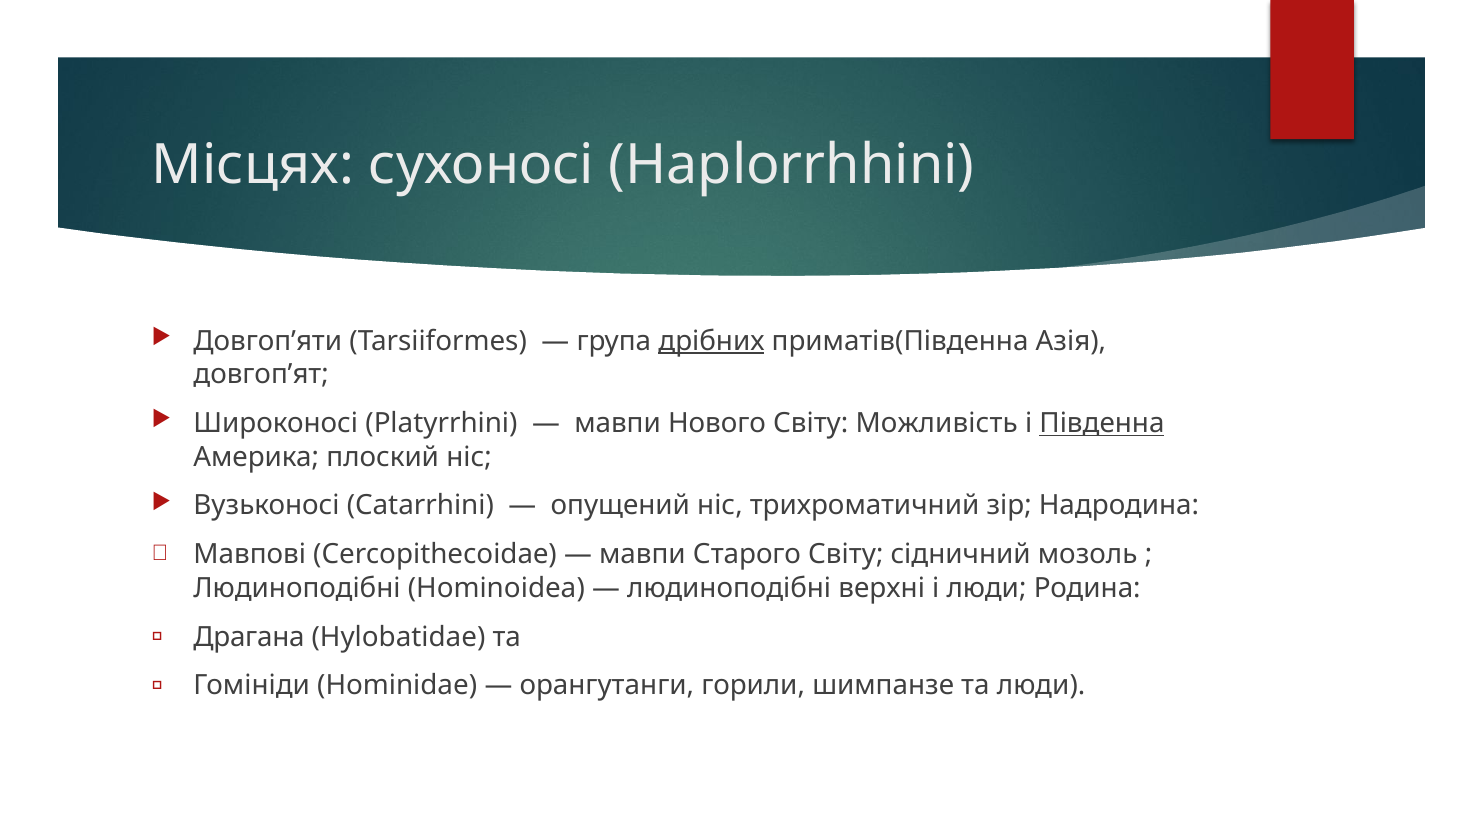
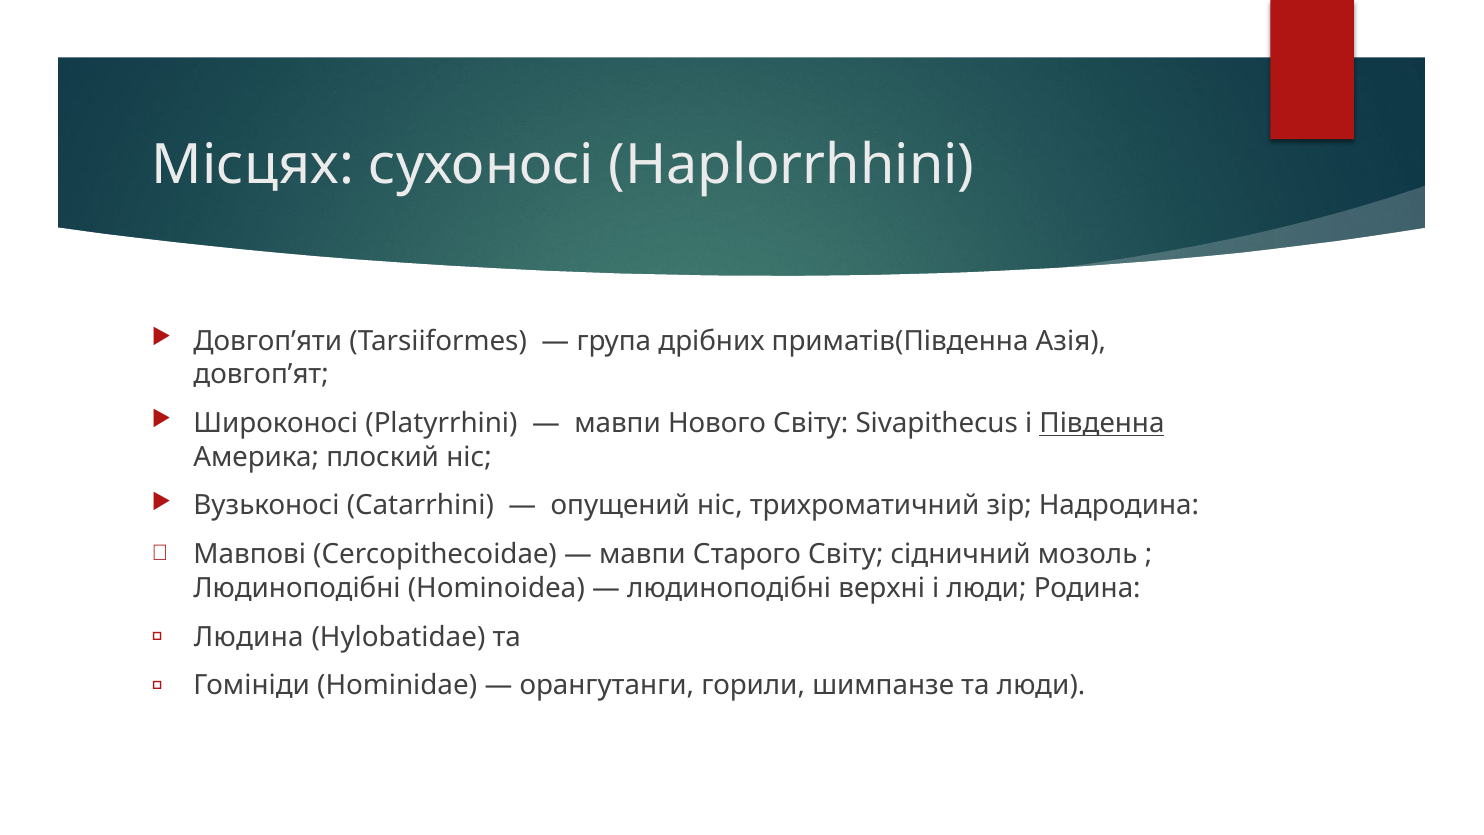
дрібних underline: present -> none (711, 341)
Можливість: Можливість -> Sivapithecus (937, 423)
Драгана: Драгана -> Людина (249, 637)
